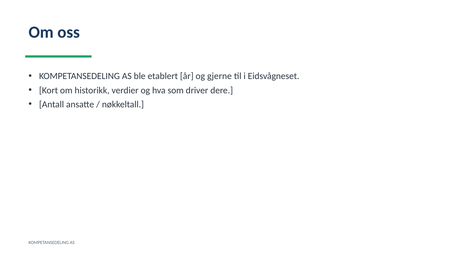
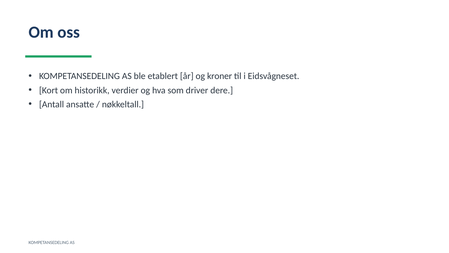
gjerne: gjerne -> kroner (220, 76)
